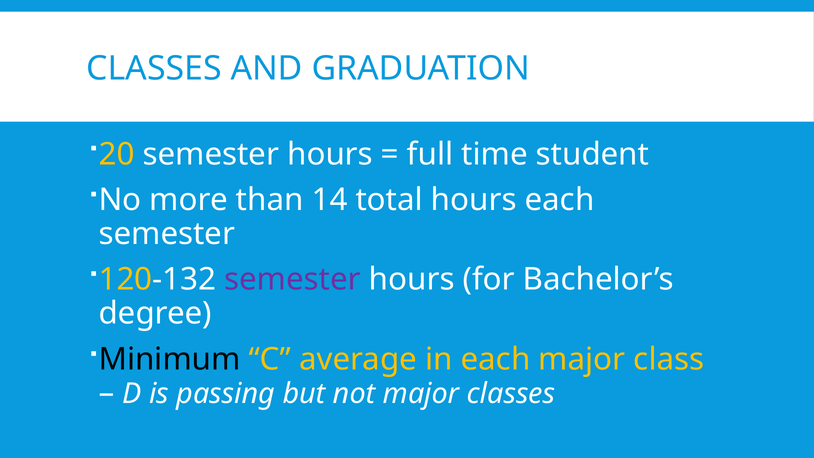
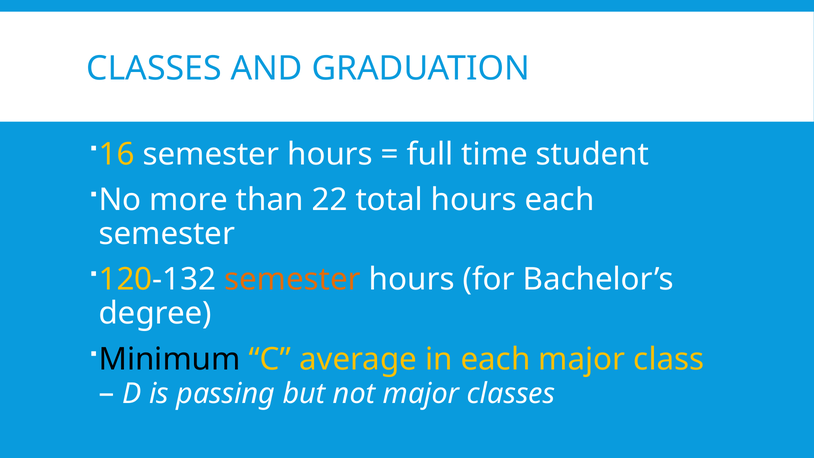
20: 20 -> 16 (117, 154)
14: 14 -> 22 (330, 200)
semester colour: purple -> orange (293, 279)
